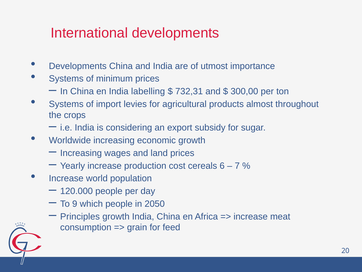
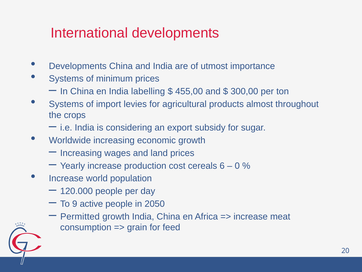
732,31: 732,31 -> 455,00 (189, 91)
7: 7 -> 0 (237, 165)
which: which -> active (91, 203)
Principles: Principles -> Permitted (80, 216)
